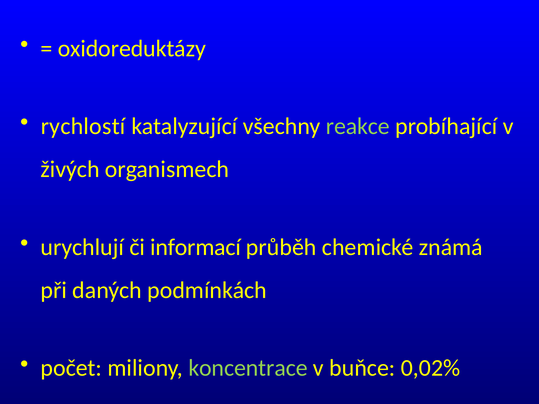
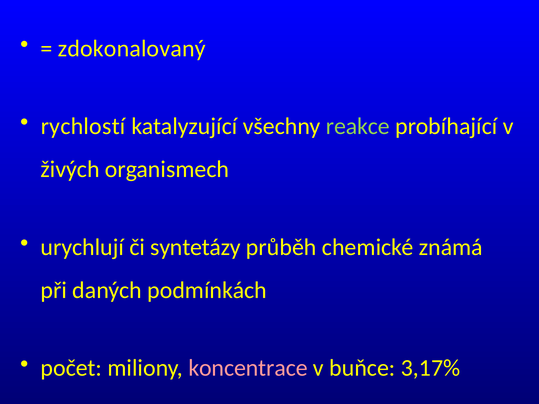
oxidoreduktázy: oxidoreduktázy -> zdokonalovaný (132, 48)
informací: informací -> syntetázy (196, 247)
koncentrace colour: light green -> pink (248, 368)
0,02%: 0,02% -> 3,17% (431, 368)
